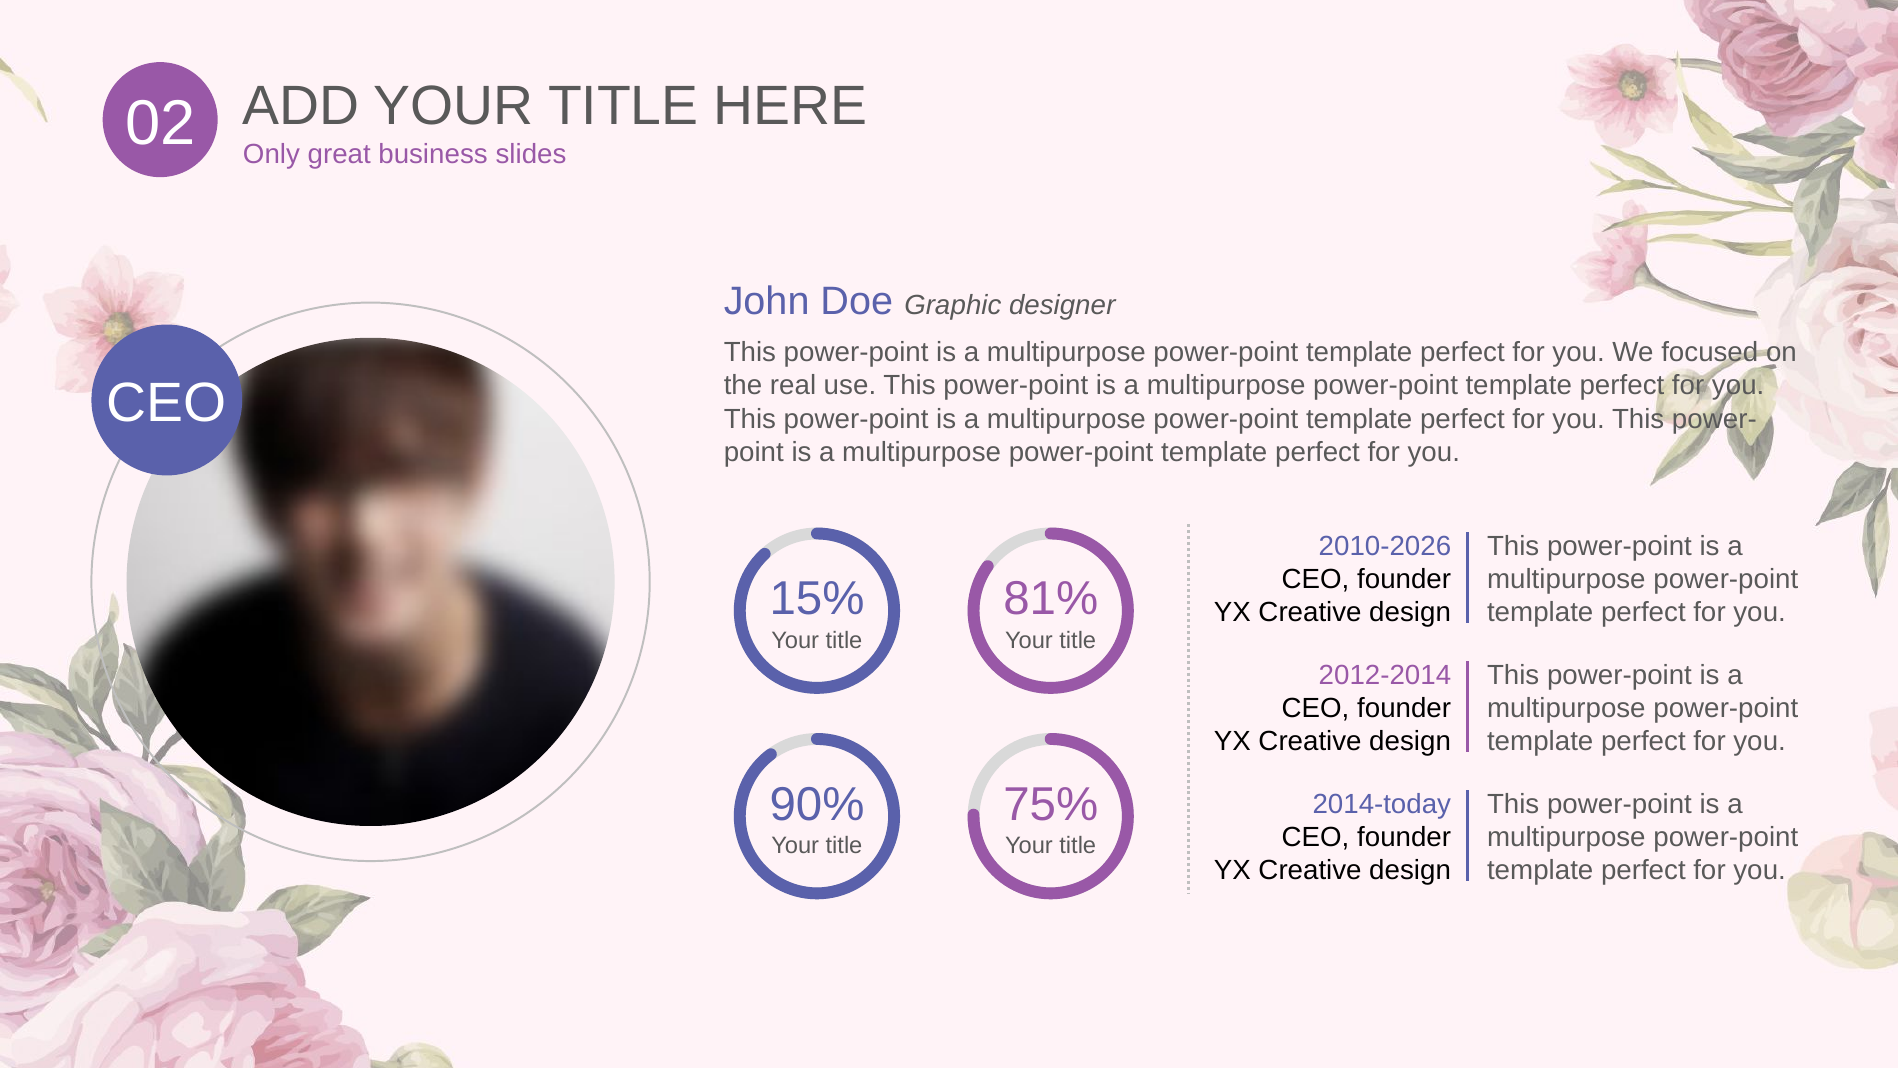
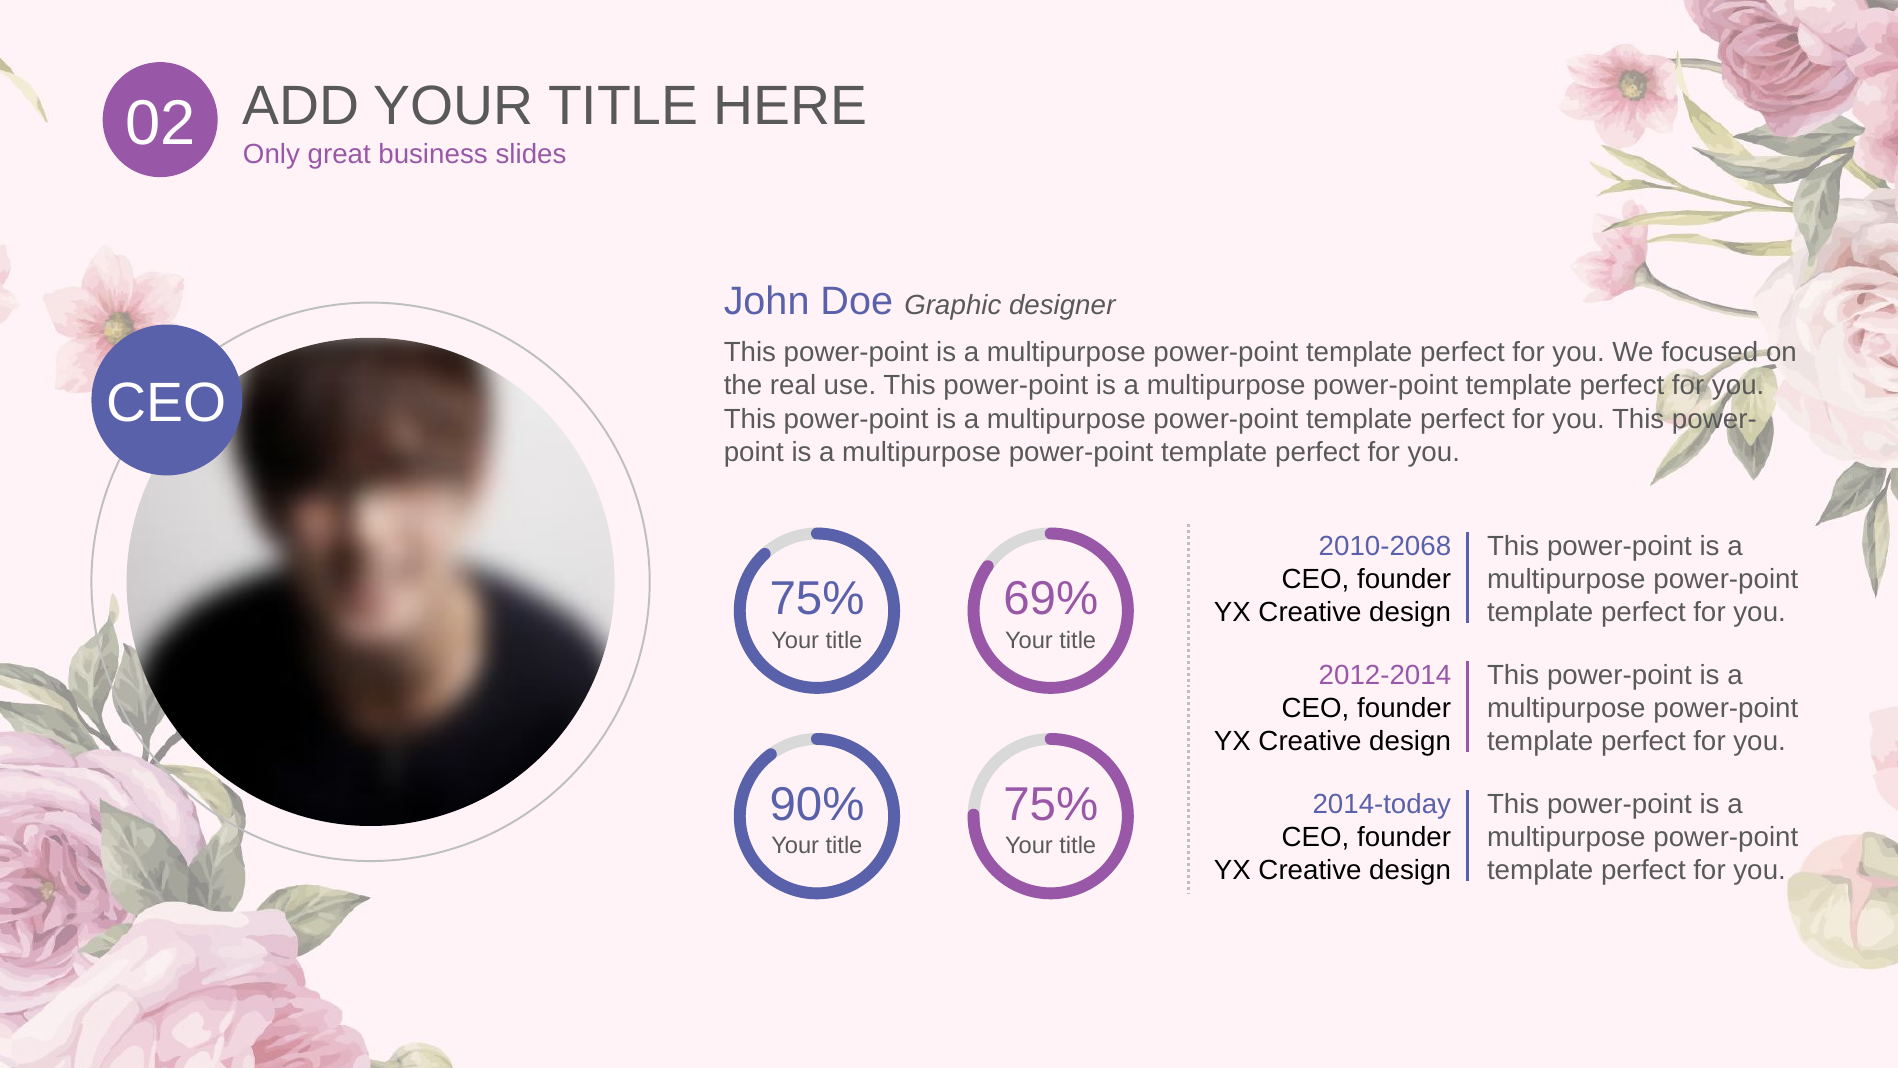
2010-2026: 2010-2026 -> 2010-2068 (1385, 546)
15%: 15% -> 75% (817, 599)
81%: 81% -> 69% (1051, 599)
